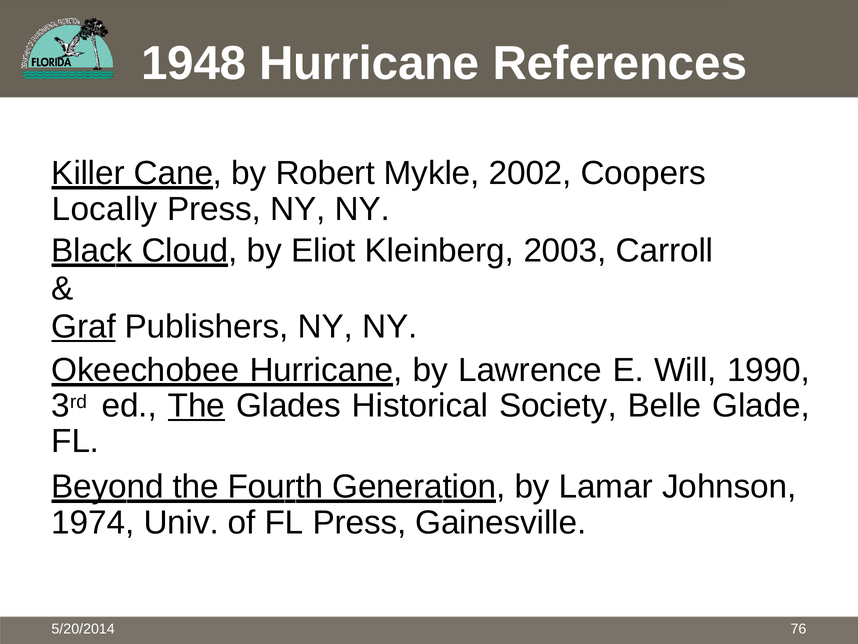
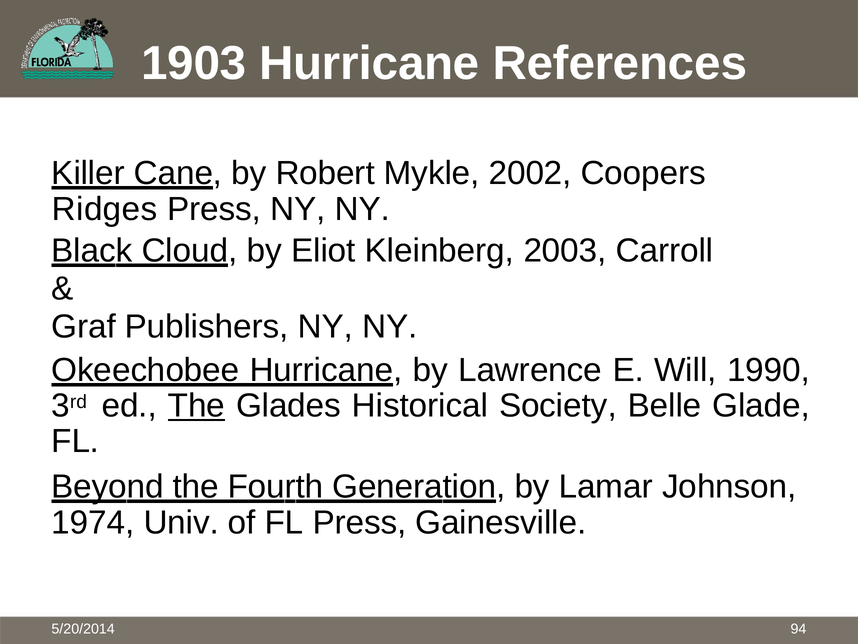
1948: 1948 -> 1903 (194, 64)
Locally: Locally -> Ridges (105, 209)
Graf underline: present -> none (84, 326)
76: 76 -> 94 (798, 629)
